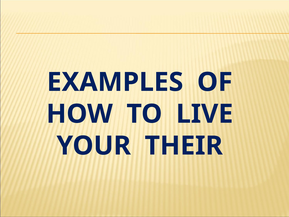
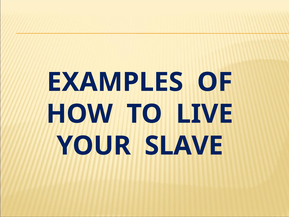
THEIR: THEIR -> SLAVE (184, 146)
